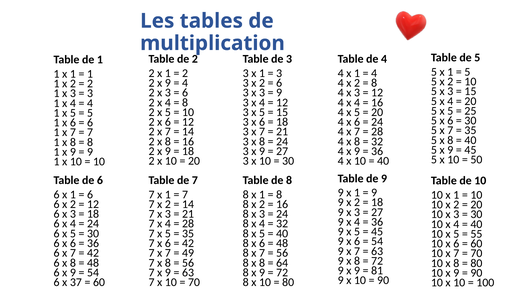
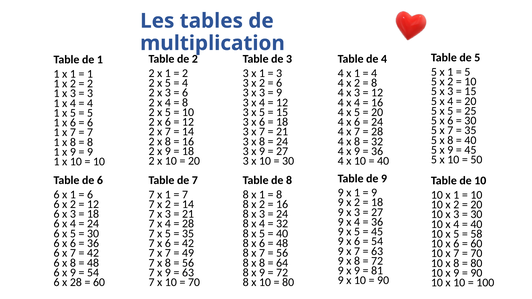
9: 9 -> 5 (168, 83)
55: 55 -> 58 (476, 234)
x 37: 37 -> 28 (76, 283)
